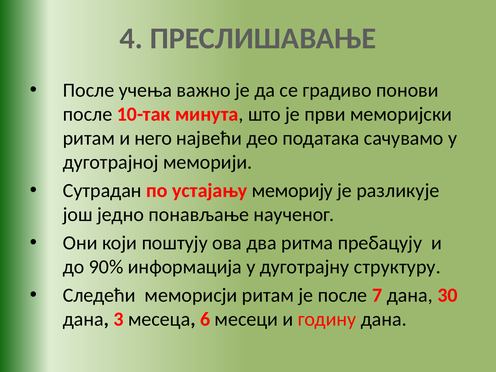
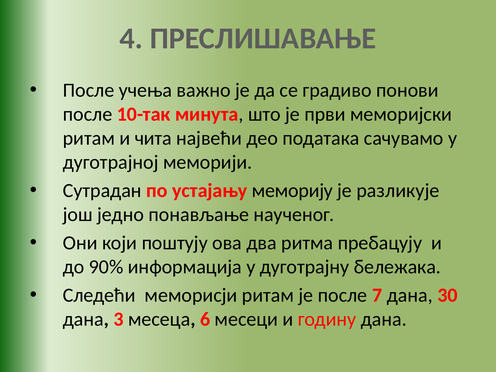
него: него -> чита (153, 138)
структуру: структуру -> бележака (397, 267)
